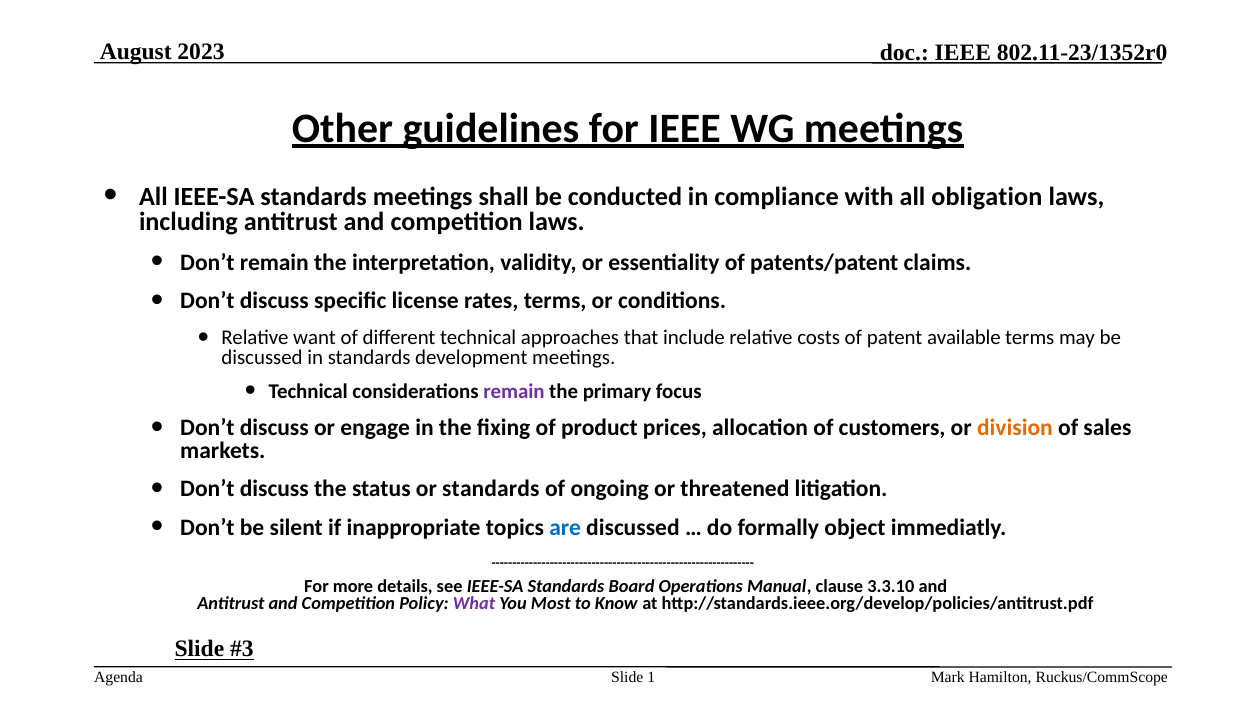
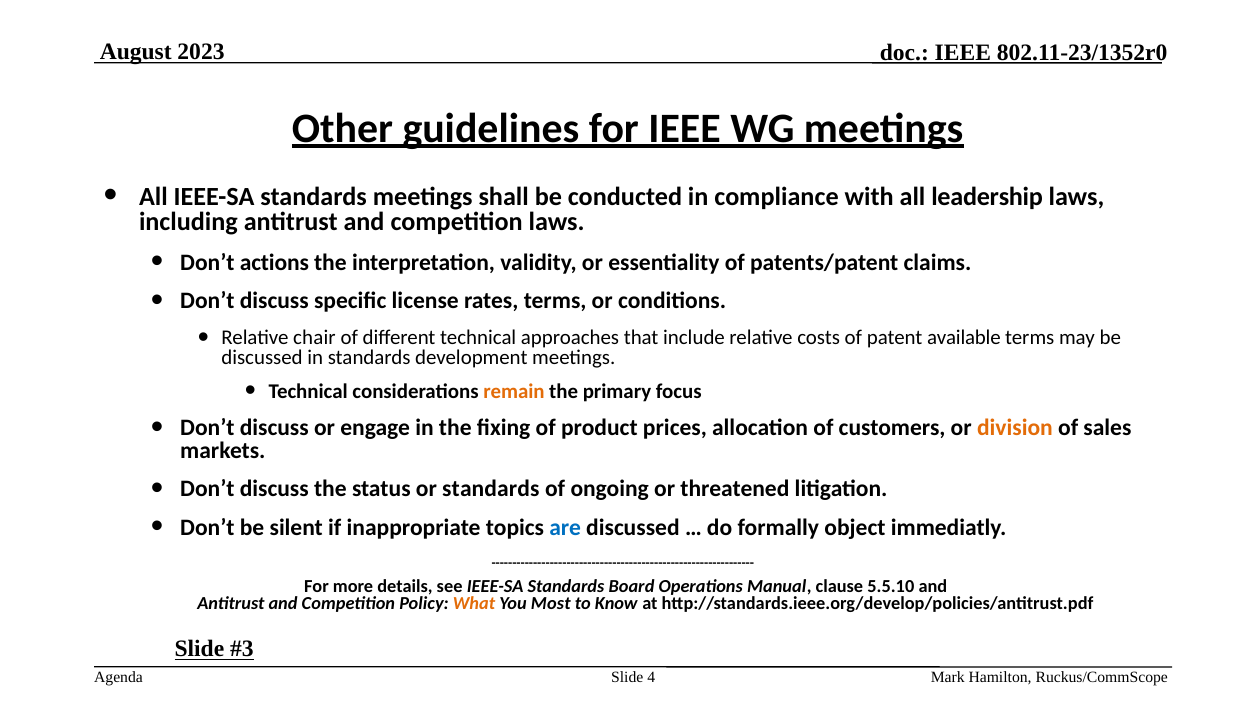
obligation: obligation -> leadership (987, 197)
Don’t remain: remain -> actions (274, 263)
want: want -> chair (314, 338)
remain colour: purple -> orange (514, 392)
3.3.10: 3.3.10 -> 5.5.10 (891, 586)
What colour: purple -> orange (474, 604)
1: 1 -> 4 (651, 678)
